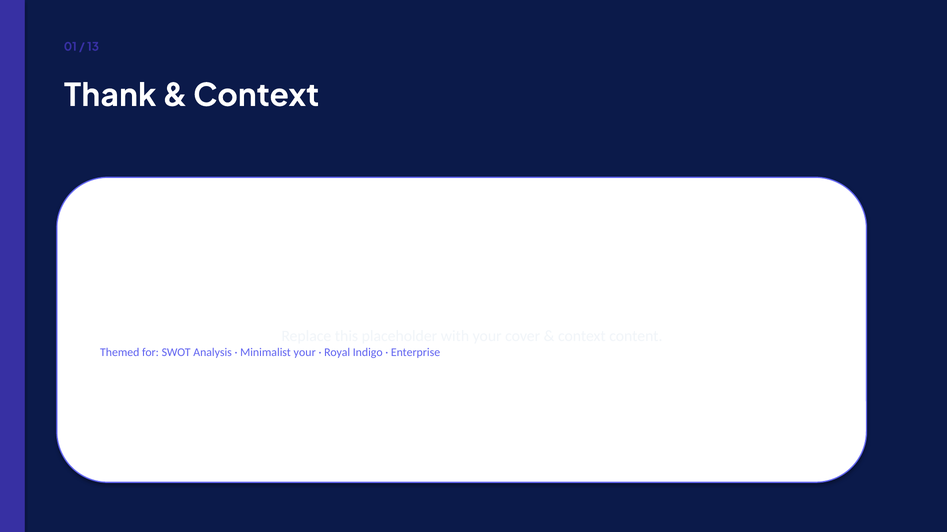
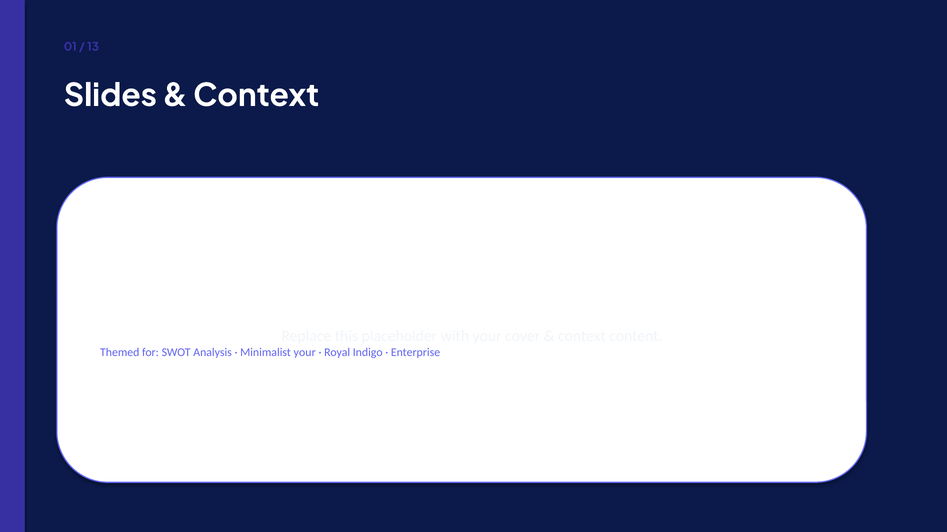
Thank: Thank -> Slides (110, 96)
